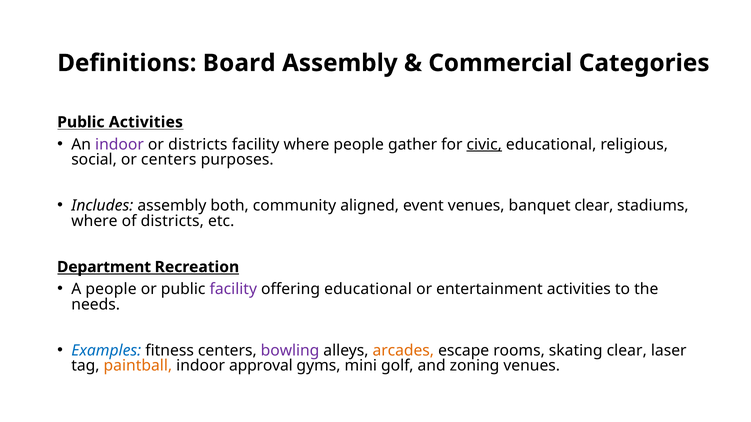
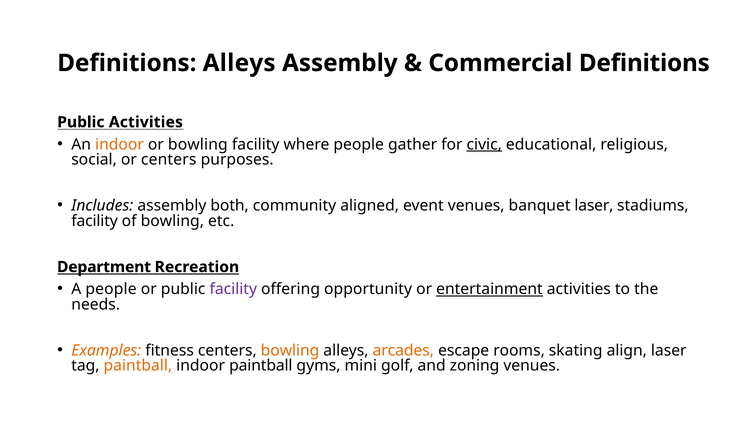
Definitions Board: Board -> Alleys (239, 63)
Commercial Categories: Categories -> Definitions (644, 63)
indoor colour: purple -> orange (119, 145)
or districts: districts -> bowling (198, 145)
banquet clear: clear -> laser (594, 206)
where: where -> facility (95, 221)
of districts: districts -> bowling (172, 221)
offering educational: educational -> opportunity (368, 290)
entertainment underline: none -> present (489, 290)
Examples colour: blue -> orange (106, 351)
bowling colour: purple -> orange (290, 351)
skating clear: clear -> align (627, 351)
indoor approval: approval -> paintball (261, 366)
